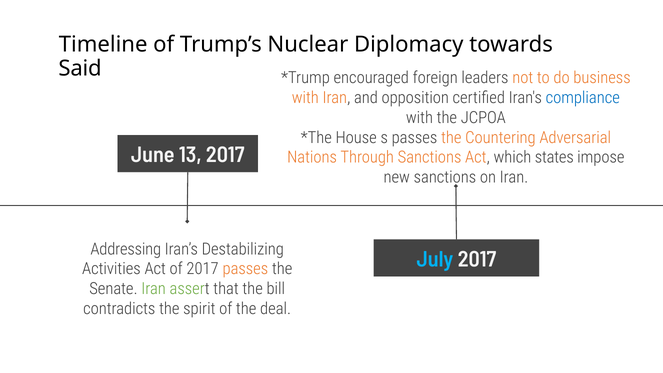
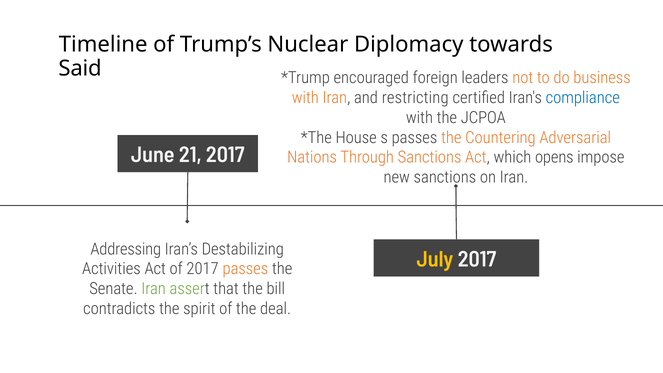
opposition: opposition -> restricting (415, 98)
13: 13 -> 21 (190, 155)
states: states -> opens (554, 157)
July colour: light blue -> yellow (435, 259)
